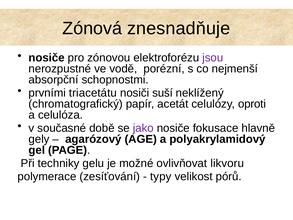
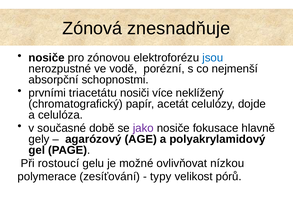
jsou colour: purple -> blue (213, 58)
suší: suší -> více (163, 93)
oproti: oproti -> dojde (252, 104)
techniky: techniky -> rostoucí (59, 163)
likvoru: likvoru -> nízkou (227, 163)
